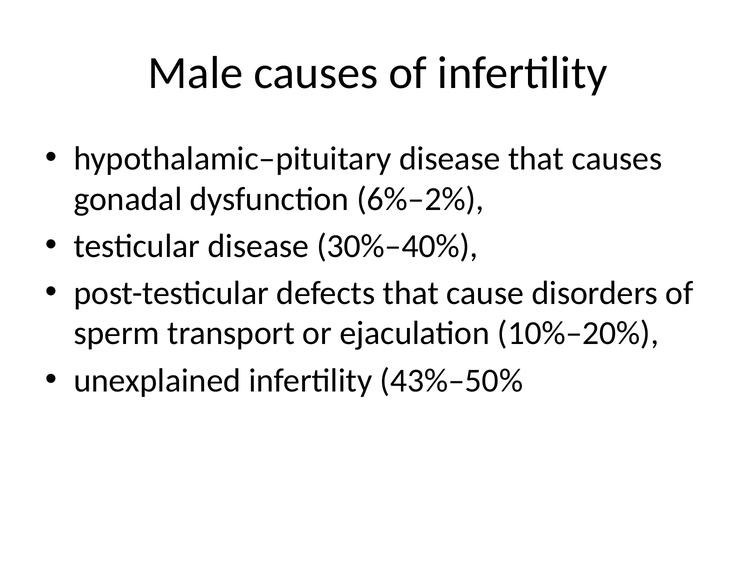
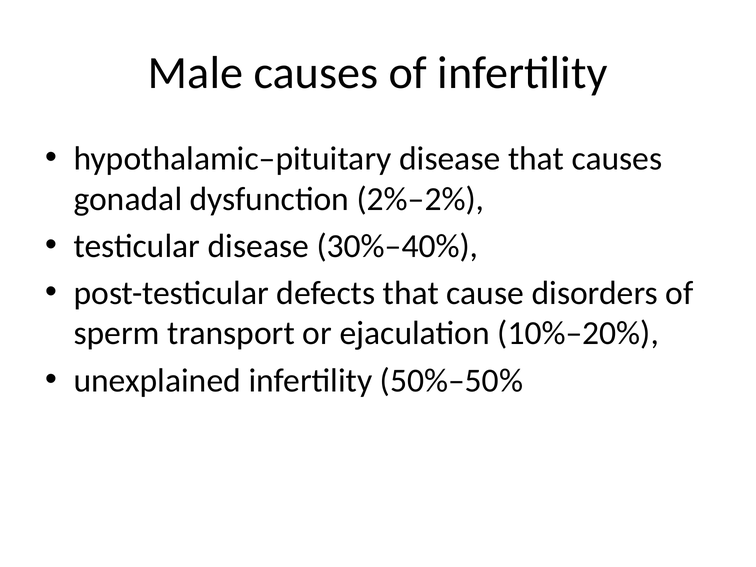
6%–2%: 6%–2% -> 2%–2% (421, 199)
43%–50%: 43%–50% -> 50%–50% (451, 380)
